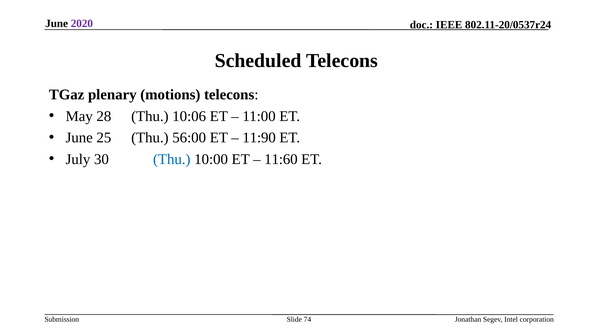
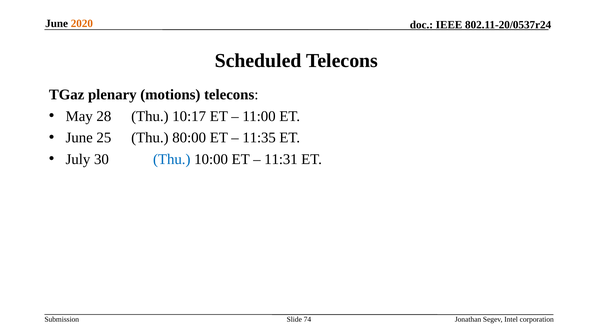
2020 colour: purple -> orange (82, 24)
10:06: 10:06 -> 10:17 (189, 116)
56:00: 56:00 -> 80:00 (189, 138)
11:90: 11:90 -> 11:35 (259, 138)
11:60: 11:60 -> 11:31 (281, 159)
